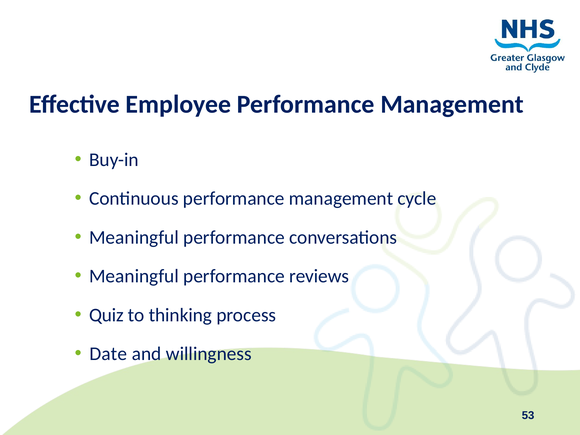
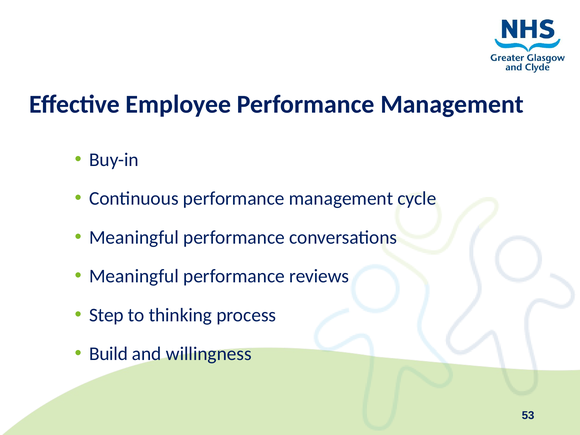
Quiz: Quiz -> Step (106, 315)
Date: Date -> Build (108, 354)
